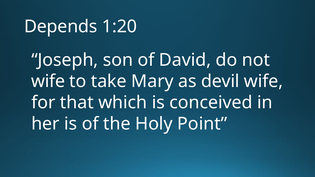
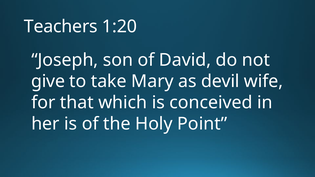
Depends: Depends -> Teachers (61, 26)
wife: wife -> give (48, 81)
